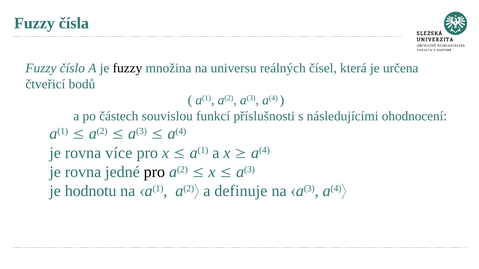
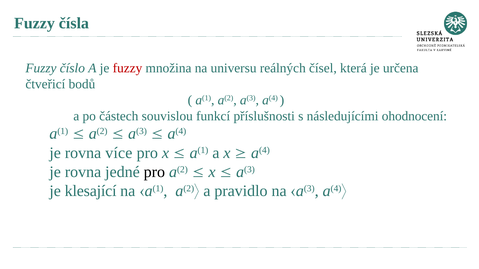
fuzzy colour: black -> red (127, 68)
hodnotu: hodnotu -> klesající (91, 191)
definuje: definuje -> pravidlo (241, 191)
